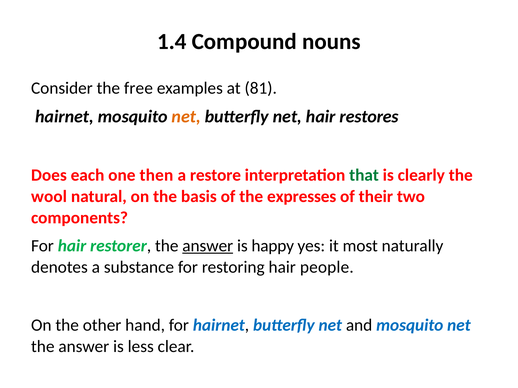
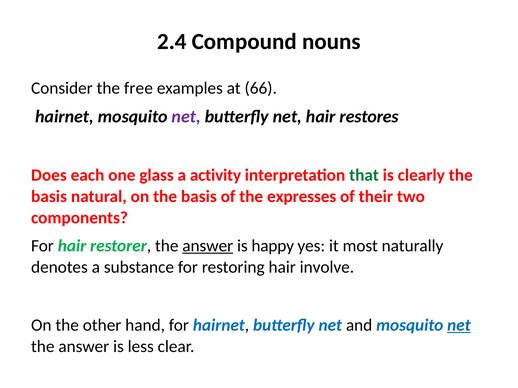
1.4: 1.4 -> 2.4 (172, 42)
81: 81 -> 66 (261, 88)
net colour: orange -> purple (186, 117)
then: then -> glass (157, 175)
restore: restore -> activity (215, 175)
wool: wool -> basis (49, 197)
people: people -> involve (327, 267)
net underline: none -> present (459, 326)
